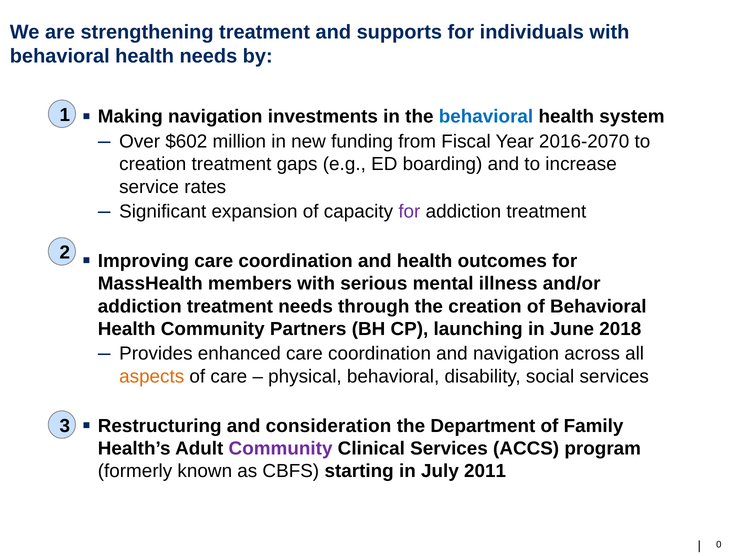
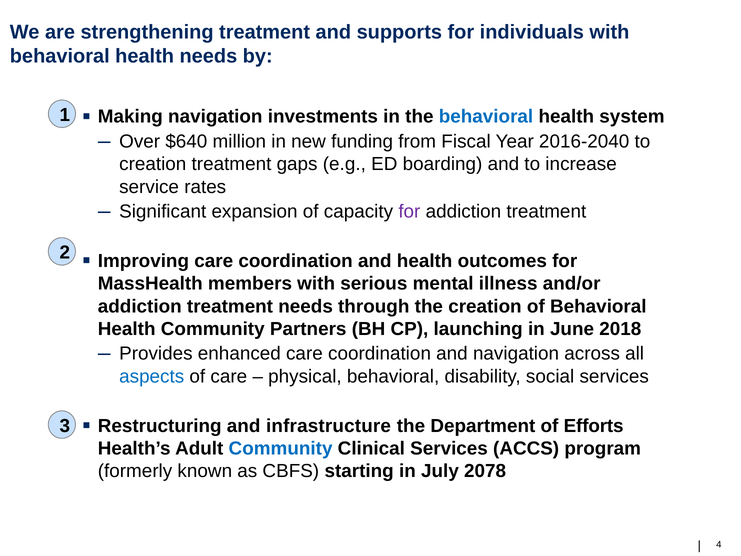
$602: $602 -> $640 (186, 141)
2016-2070: 2016-2070 -> 2016-2040 (584, 141)
aspects colour: orange -> blue (152, 376)
consideration: consideration -> infrastructure (329, 426)
Family: Family -> Efforts (594, 426)
Community colour: purple -> blue (281, 448)
2011: 2011 -> 2078 (485, 471)
0: 0 -> 4 (719, 544)
